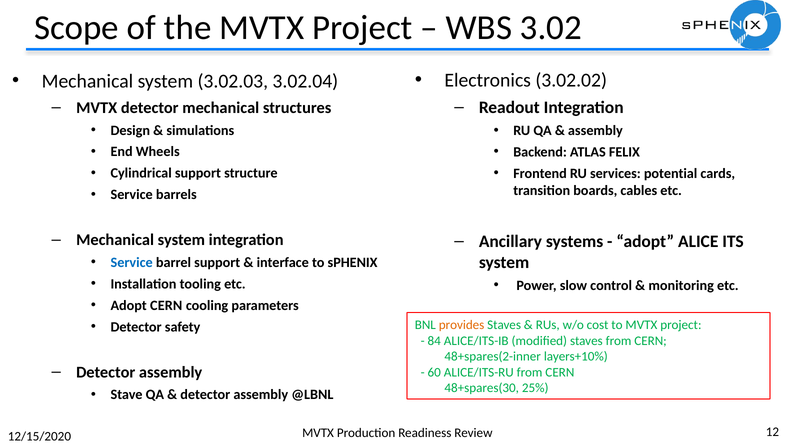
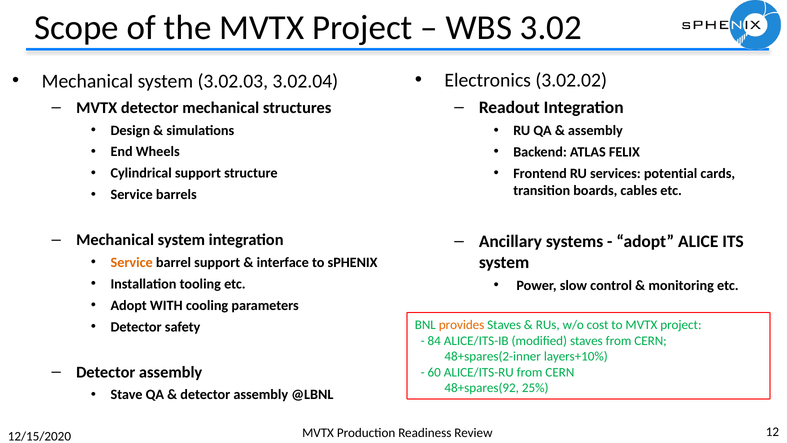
Service colour: blue -> orange (132, 262)
Adopt CERN: CERN -> WITH (166, 305)
48+spares(30: 48+spares(30 -> 48+spares(92 (482, 388)
